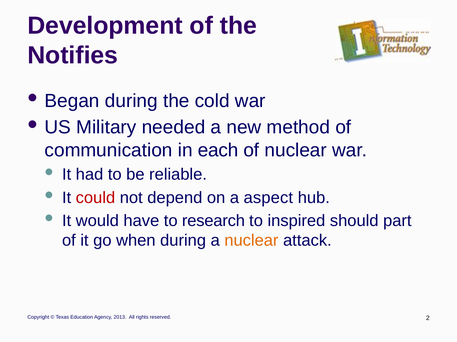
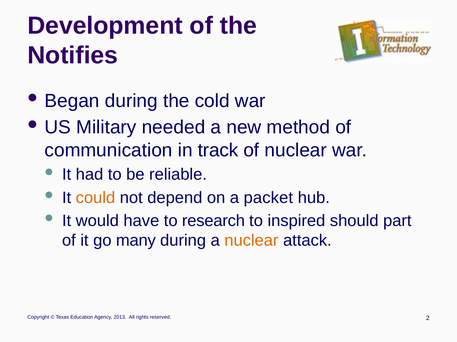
each: each -> track (218, 150)
could colour: red -> orange (95, 198)
aspect: aspect -> packet (268, 198)
when: when -> many (136, 241)
